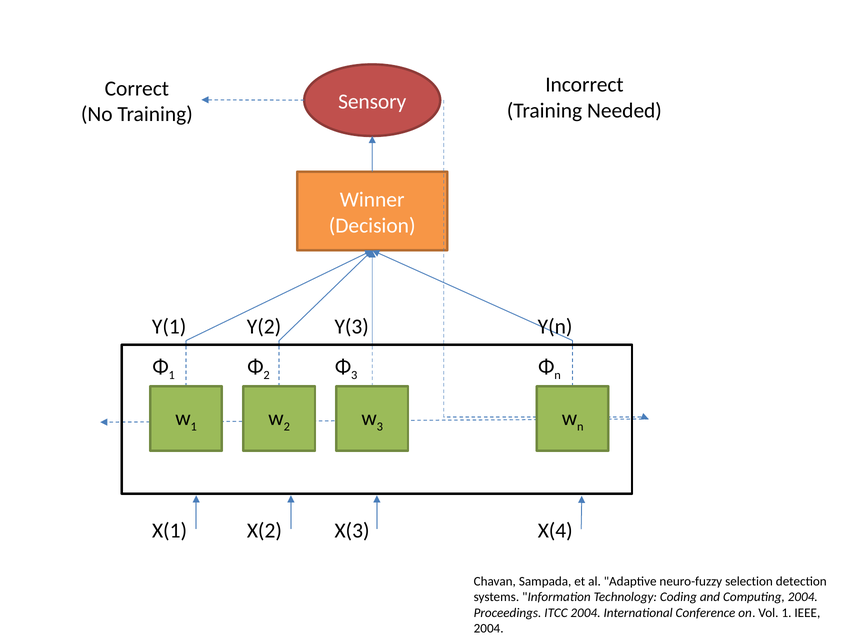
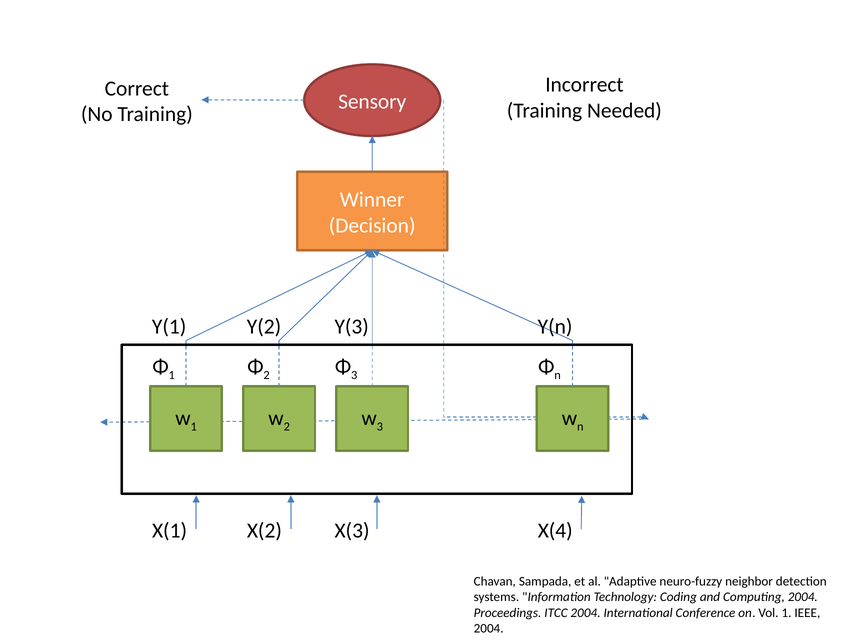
selection: selection -> neighbor (749, 581)
